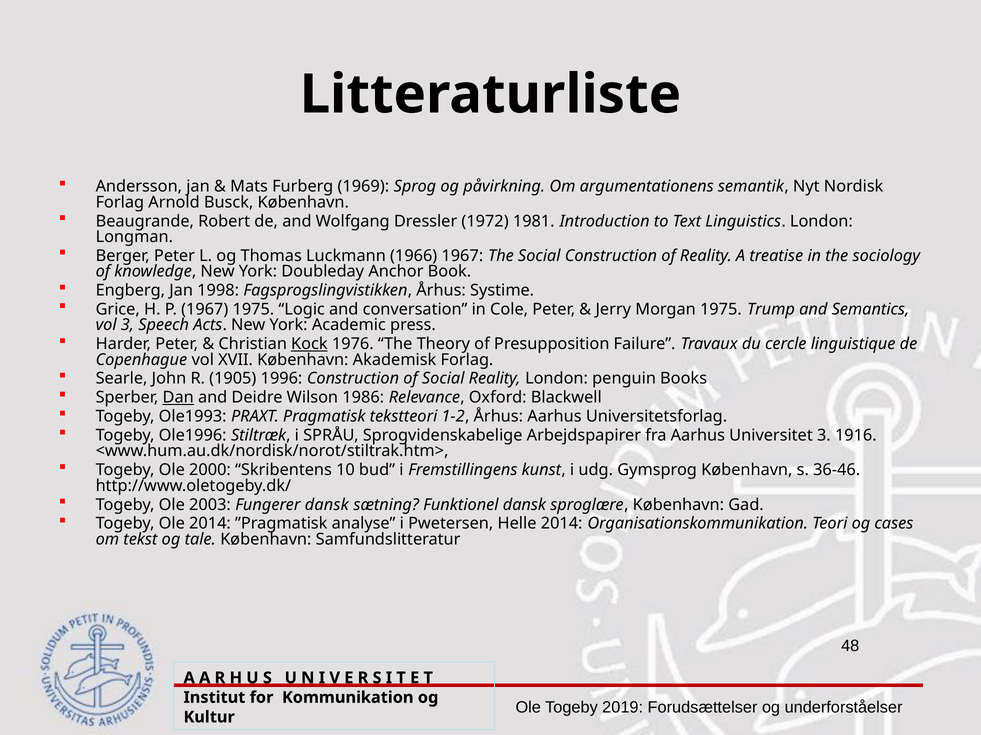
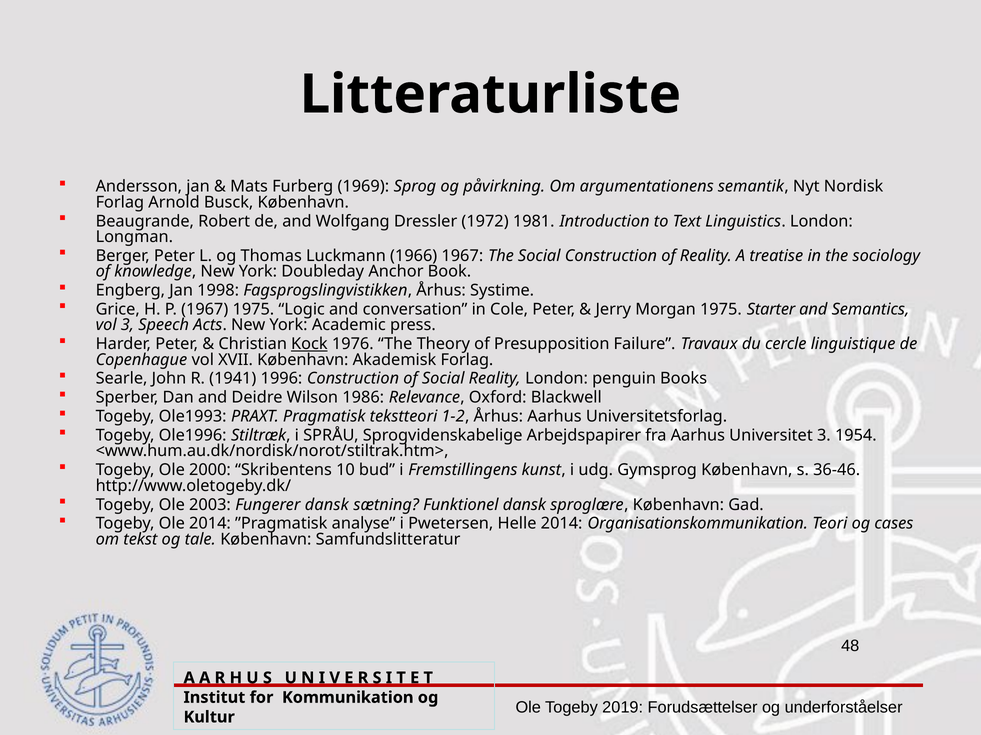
Trump: Trump -> Starter (771, 310)
1905: 1905 -> 1941 (233, 379)
Dan underline: present -> none (178, 398)
1916: 1916 -> 1954 (856, 436)
